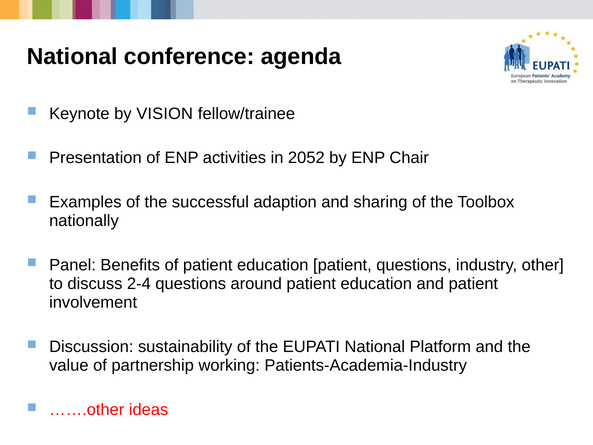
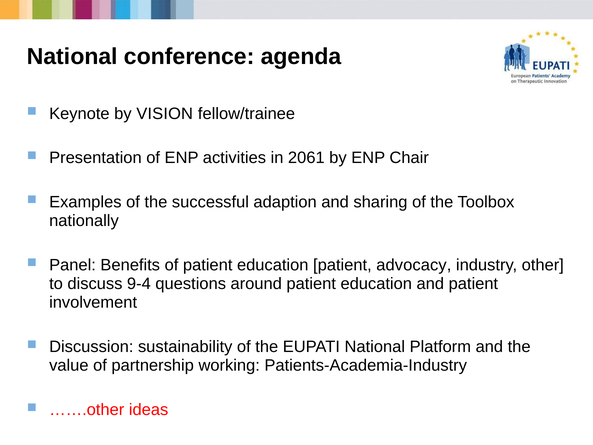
2052: 2052 -> 2061 (306, 158)
patient questions: questions -> advocacy (414, 265)
2-4: 2-4 -> 9-4 (139, 284)
